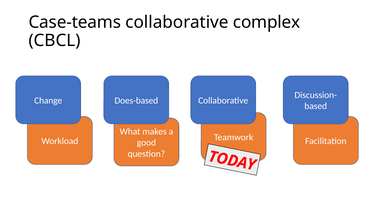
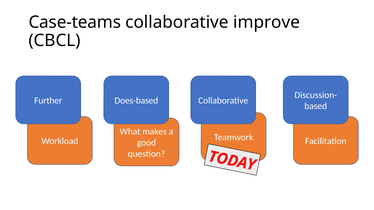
complex: complex -> improve (267, 22)
Change: Change -> Further (48, 101)
